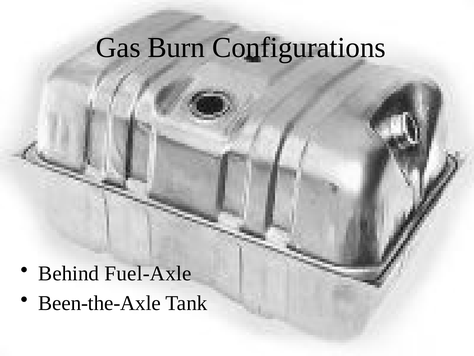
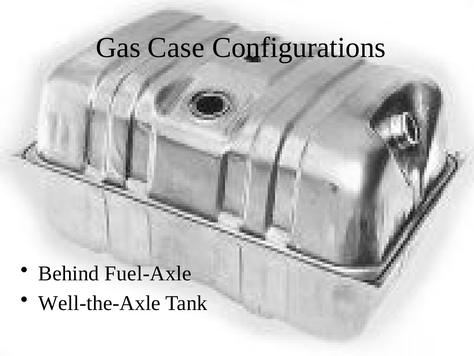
Burn: Burn -> Case (176, 47)
Been-the-Axle: Been-the-Axle -> Well-the-Axle (99, 303)
